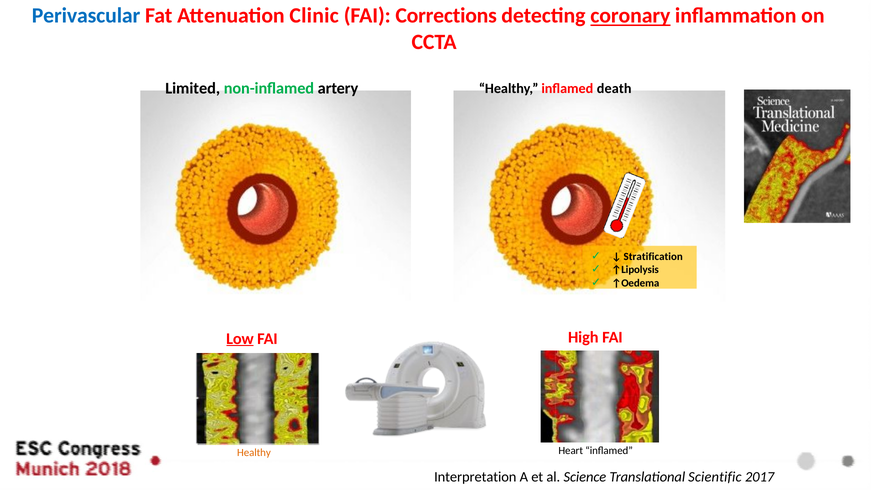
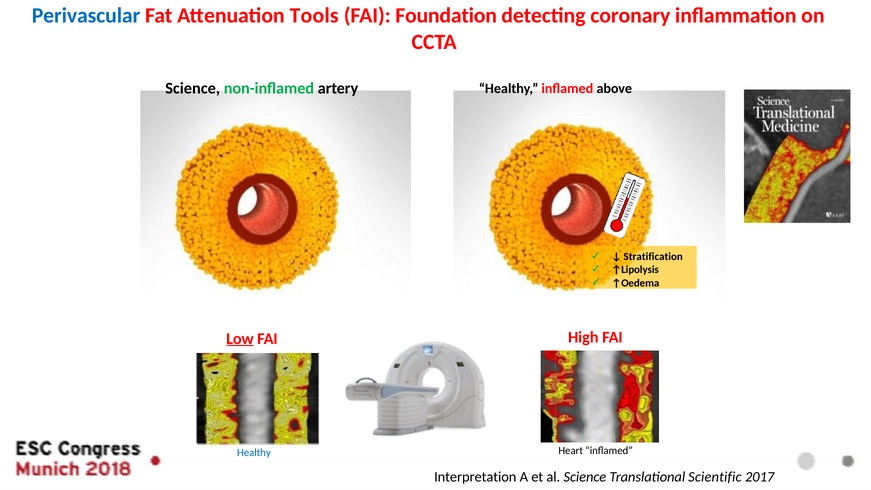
Clinic: Clinic -> Tools (314, 16)
Corrections: Corrections -> Foundation (446, 16)
coronary underline: present -> none (630, 16)
Limited: Limited -> Science (193, 88)
death: death -> above (614, 89)
Healthy colour: orange -> blue (254, 452)
